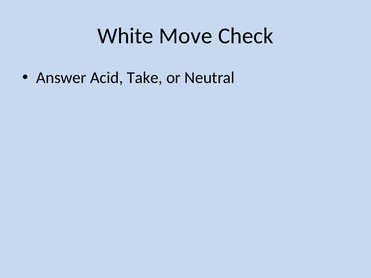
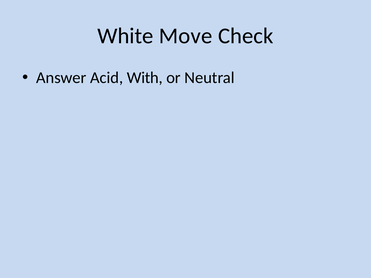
Take: Take -> With (145, 78)
